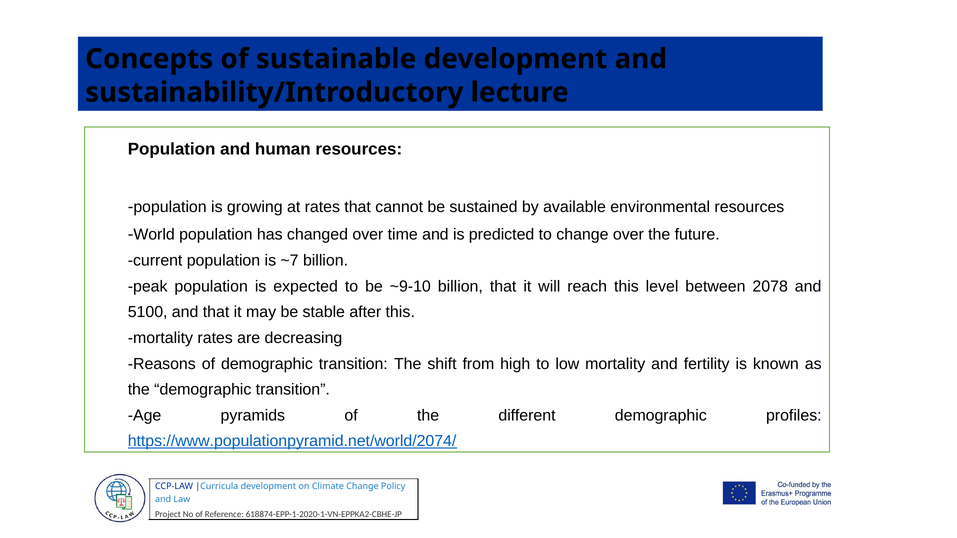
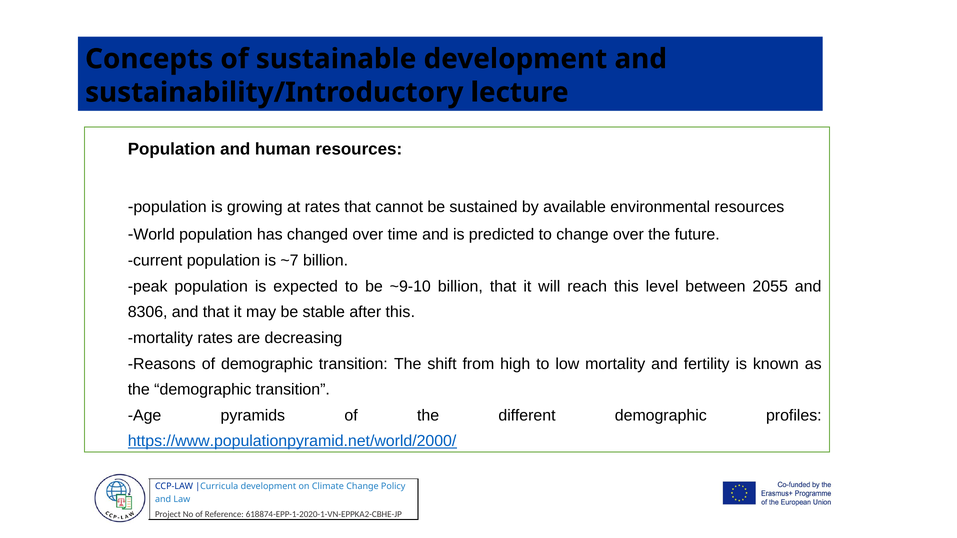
2078: 2078 -> 2055 (770, 287)
5100: 5100 -> 8306 (148, 312)
https://www.populationpyramid.net/world/2074/: https://www.populationpyramid.net/world/2074/ -> https://www.populationpyramid.net/world/2000/ (292, 441)
